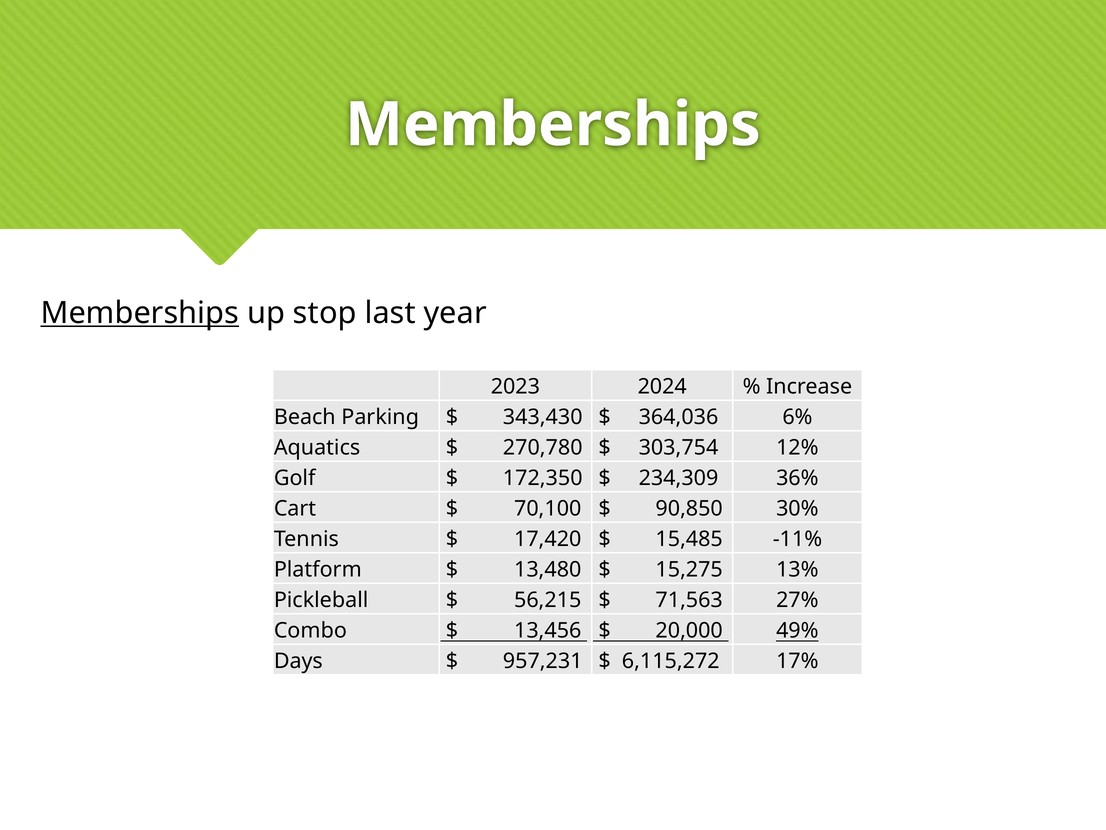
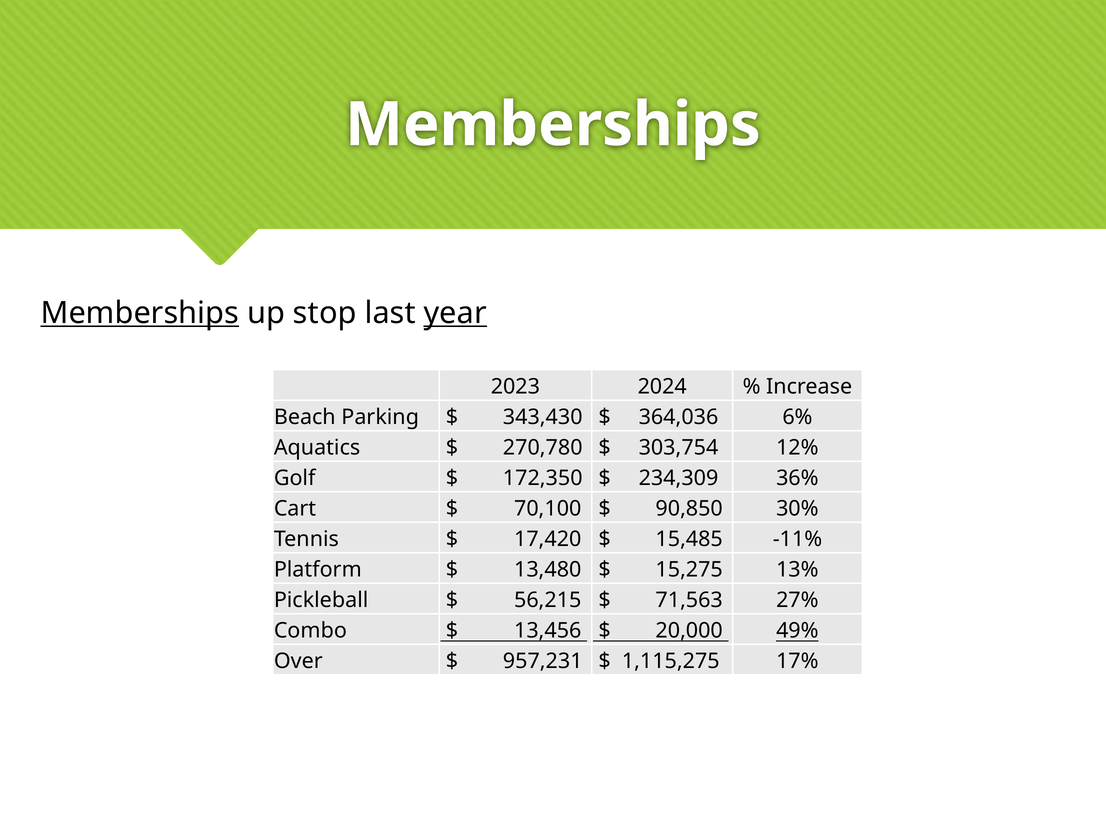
year underline: none -> present (455, 313)
Days: Days -> Over (298, 661)
6,115,272: 6,115,272 -> 1,115,275 (671, 661)
